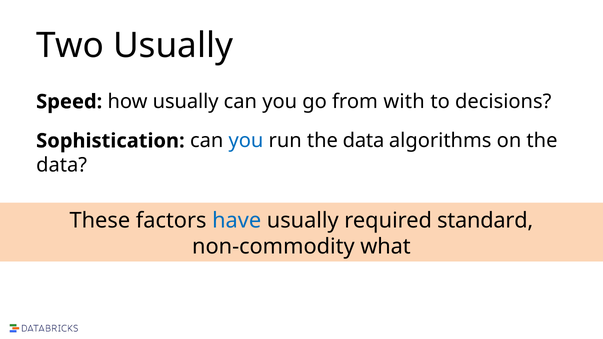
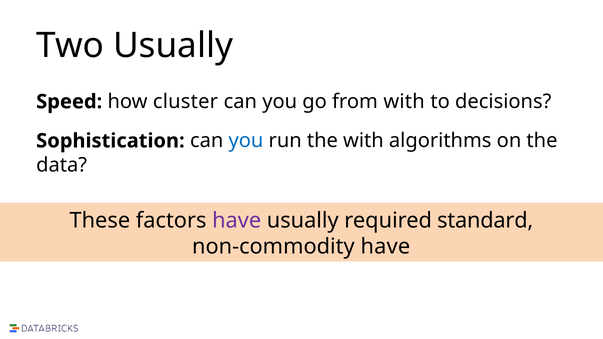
how usually: usually -> cluster (185, 102)
run the data: data -> with (363, 141)
have colour: blue -> purple (237, 221)
non-commodity what: what -> have (385, 247)
